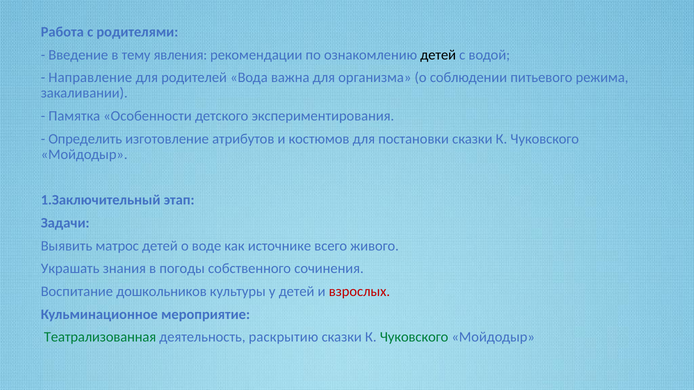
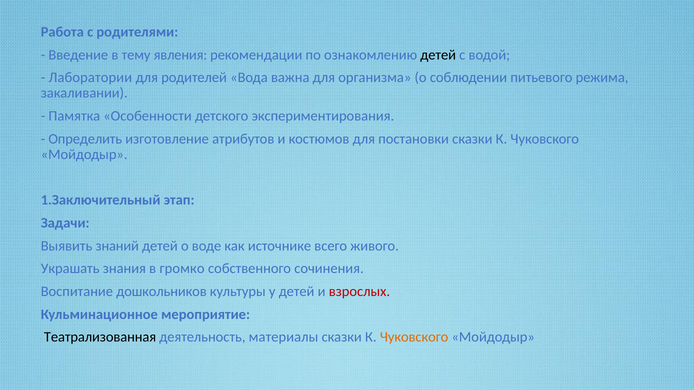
Направление: Направление -> Лаборатории (90, 78)
матрос: матрос -> знаний (117, 246)
погоды: погоды -> громко (182, 269)
Театрализованная colour: green -> black (100, 337)
раскрытию: раскрытию -> материалы (284, 337)
Чуковского colour: green -> orange (414, 337)
